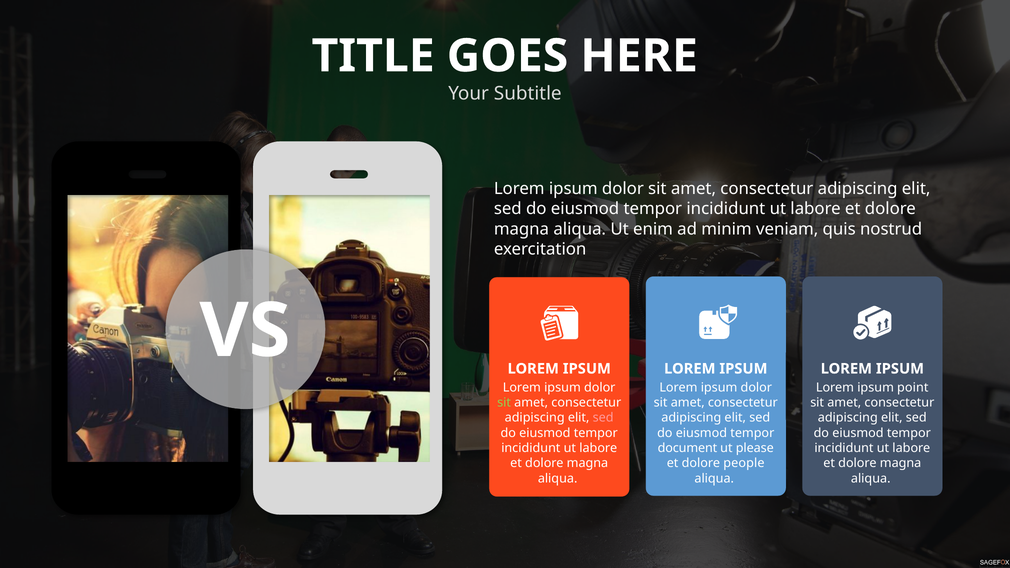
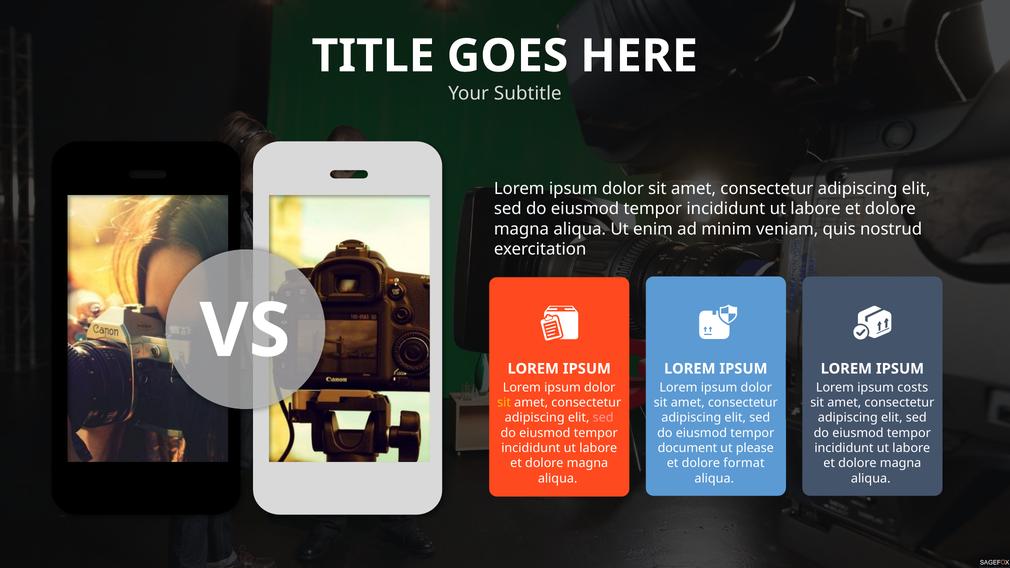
point: point -> costs (913, 388)
sit colour: light green -> yellow (504, 403)
people: people -> format (744, 463)
